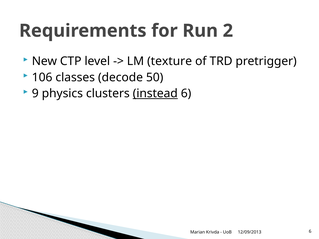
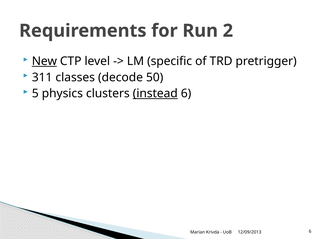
New underline: none -> present (44, 61)
texture: texture -> specific (170, 61)
106: 106 -> 311 (42, 77)
9: 9 -> 5 (35, 94)
